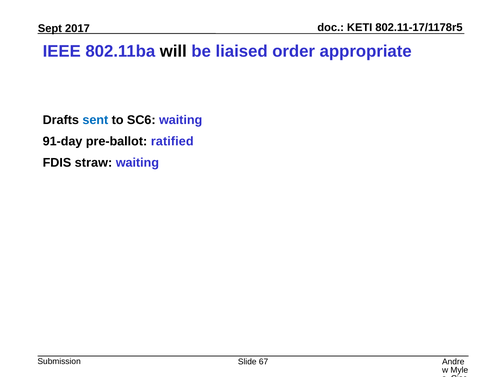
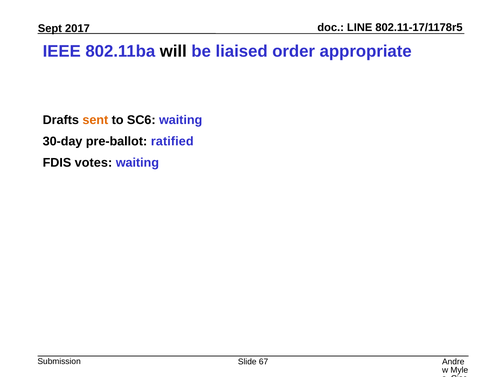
KETI: KETI -> LINE (360, 28)
sent colour: blue -> orange (95, 120)
91-day: 91-day -> 30-day (63, 141)
straw: straw -> votes (93, 162)
